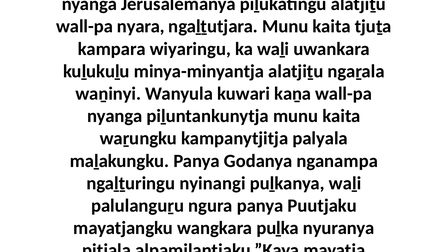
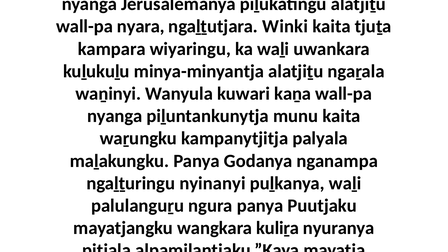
ngaḻṯutjara Munu: Munu -> Winki (285, 27)
nyinangi: nyinangi -> nyinanyi (213, 183)
wangkara puḻka: puḻka -> kuliṟa (278, 228)
